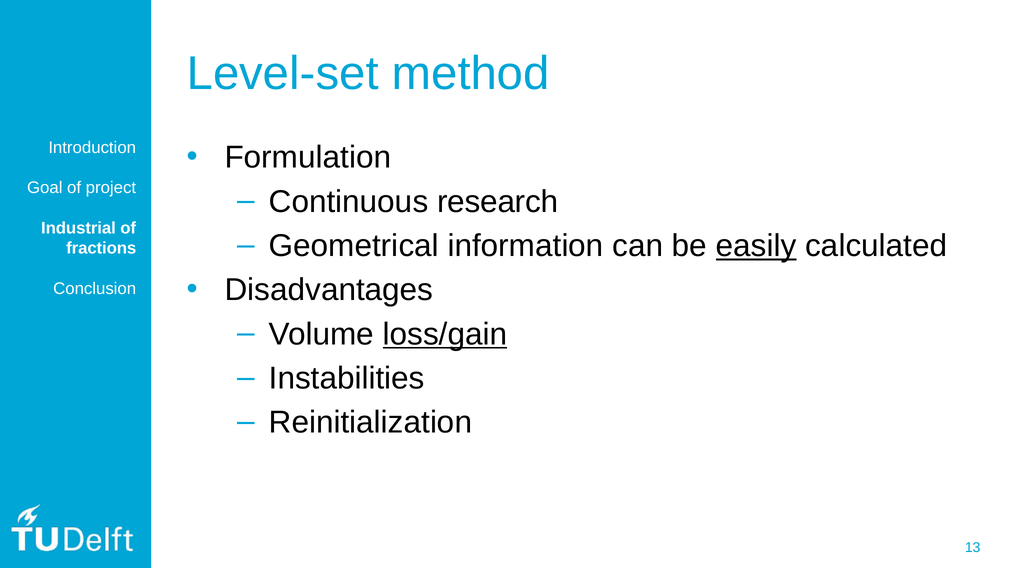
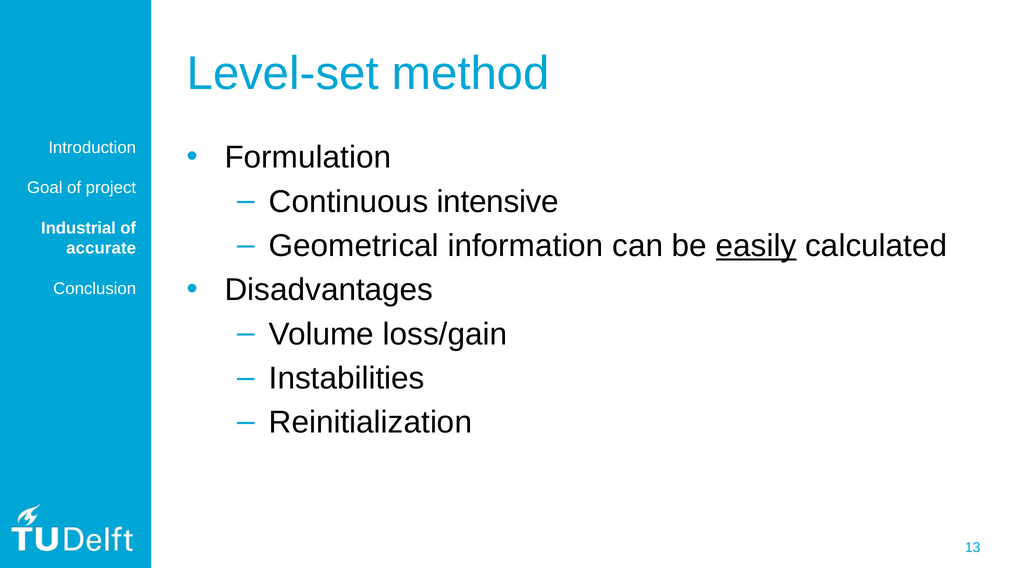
research: research -> intensive (498, 202)
fractions: fractions -> accurate (101, 248)
loss/gain underline: present -> none (445, 334)
